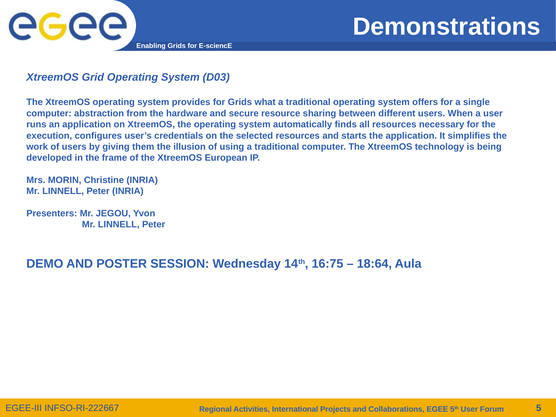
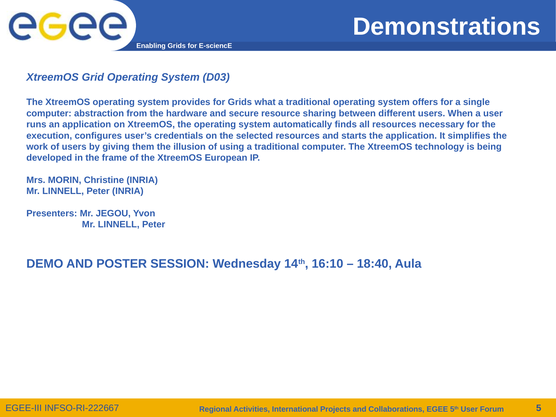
16:75: 16:75 -> 16:10 (327, 264)
18:64: 18:64 -> 18:40 (374, 264)
